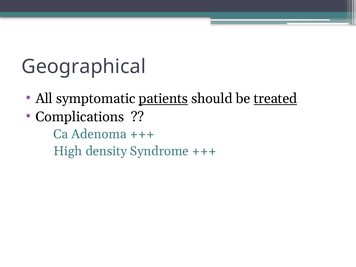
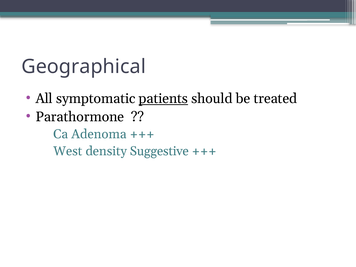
treated underline: present -> none (275, 99)
Complications: Complications -> Parathormone (80, 117)
High: High -> West (68, 151)
Syndrome: Syndrome -> Suggestive (159, 151)
